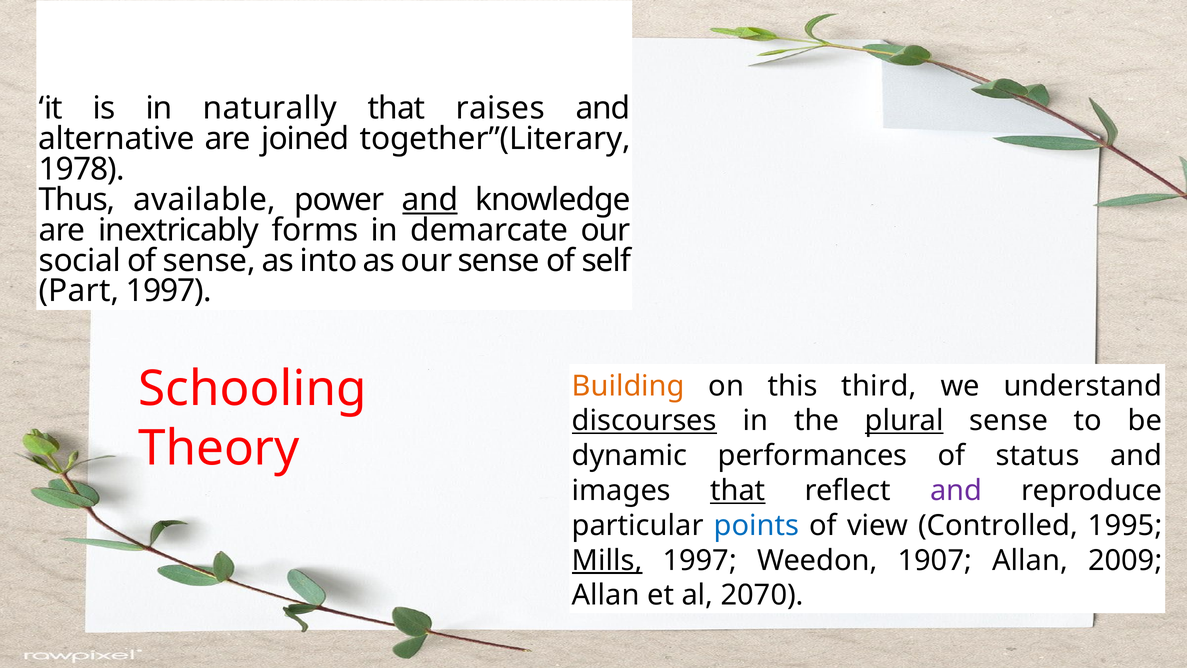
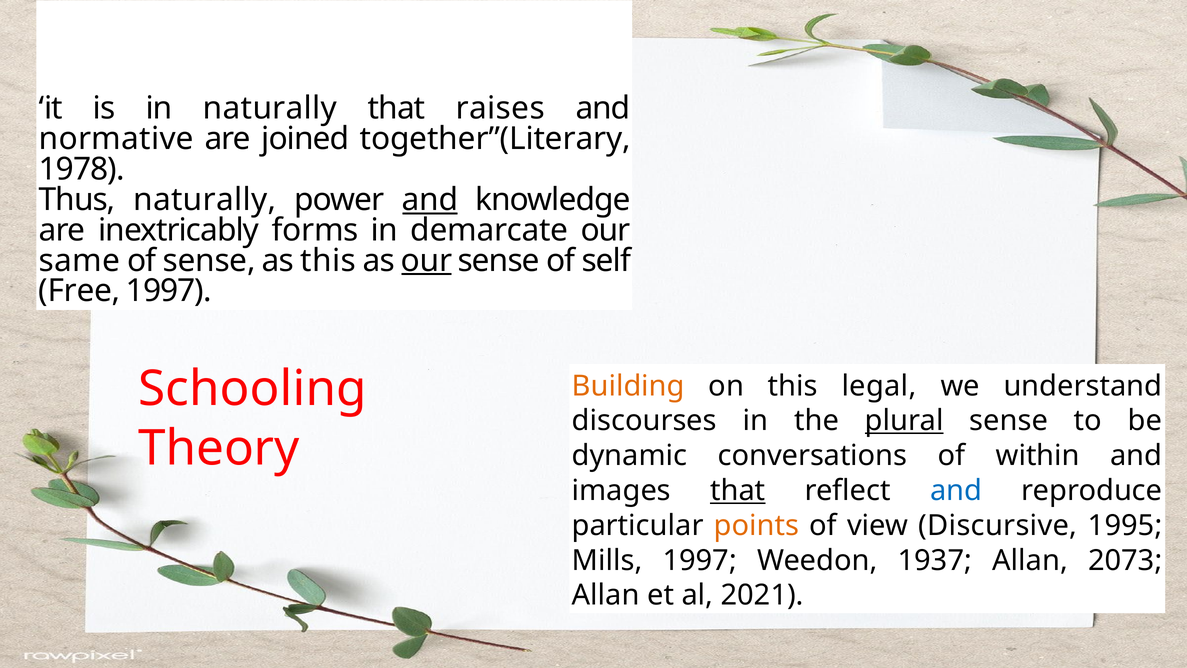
alternative: alternative -> normative (116, 139)
Thus available: available -> naturally (205, 200)
social: social -> same (80, 260)
as into: into -> this (328, 260)
our underline: none -> present (426, 260)
Part: Part -> Free (79, 291)
third: third -> legal (879, 386)
discourses underline: present -> none (644, 421)
performances: performances -> conversations (813, 456)
status: status -> within (1038, 456)
and colour: purple -> blue (956, 490)
points colour: blue -> orange (756, 525)
Controlled: Controlled -> Discursive (998, 525)
Mills underline: present -> none (607, 560)
1907: 1907 -> 1937 (935, 560)
2009: 2009 -> 2073 (1125, 560)
2070: 2070 -> 2021 (762, 595)
